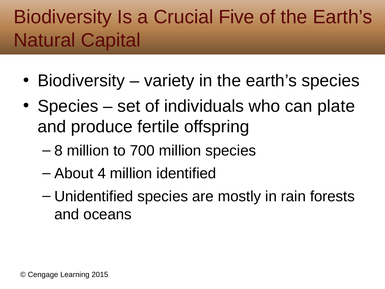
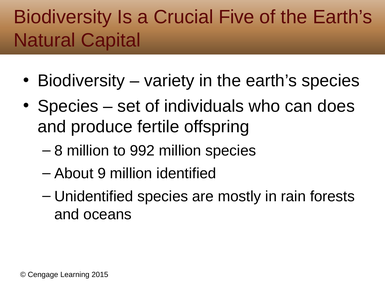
plate: plate -> does (336, 106)
700: 700 -> 992 (142, 151)
4: 4 -> 9 (102, 173)
